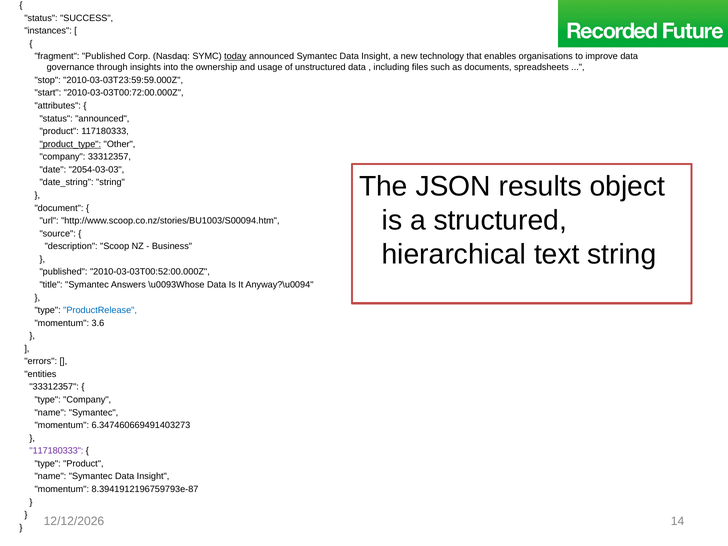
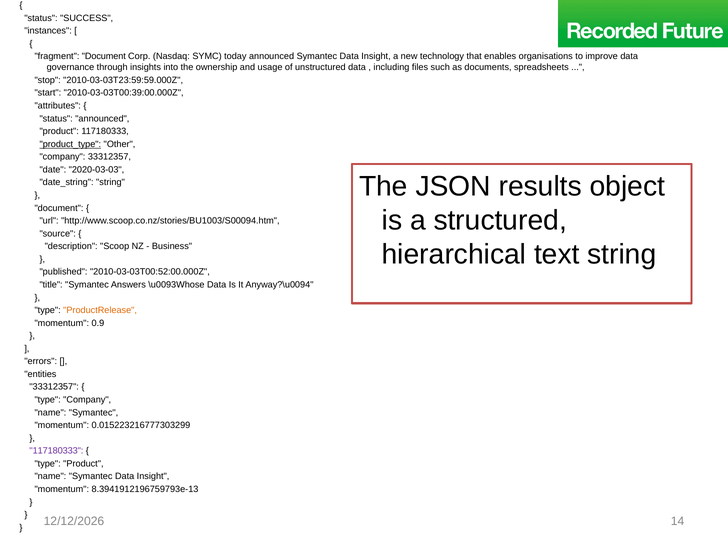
fragment Published: Published -> Document (104, 56)
today underline: present -> none (235, 56)
2010-03-03T00:72:00.000Z: 2010-03-03T00:72:00.000Z -> 2010-03-03T00:39:00.000Z (124, 93)
2054-03-03: 2054-03-03 -> 2020-03-03 (96, 170)
ProductRelease colour: blue -> orange (100, 310)
3.6: 3.6 -> 0.9 (98, 323)
6.347460669491403273: 6.347460669491403273 -> 0.015223216777303299 (141, 425)
8.3941912196759793e-87: 8.3941912196759793e-87 -> 8.3941912196759793e-13 (145, 489)
